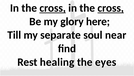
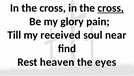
cross underline: present -> none (53, 8)
here: here -> pain (98, 21)
separate: separate -> received (61, 35)
healing: healing -> heaven (57, 62)
